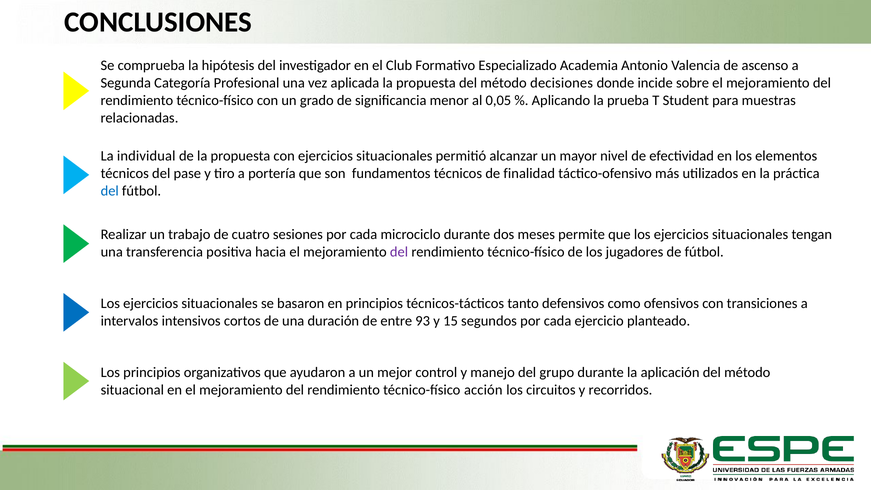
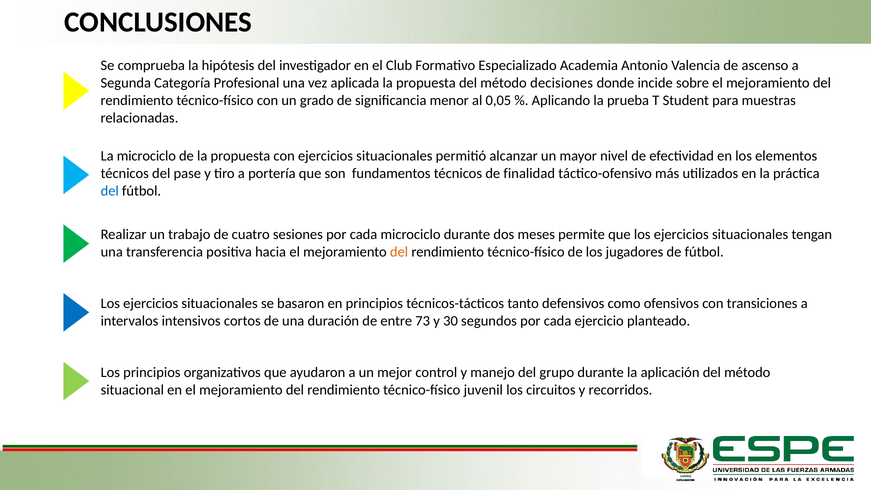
La individual: individual -> microciclo (146, 156)
del colour: purple -> orange (399, 252)
93: 93 -> 73 (423, 321)
15: 15 -> 30 (451, 321)
acción: acción -> juvenil (483, 390)
